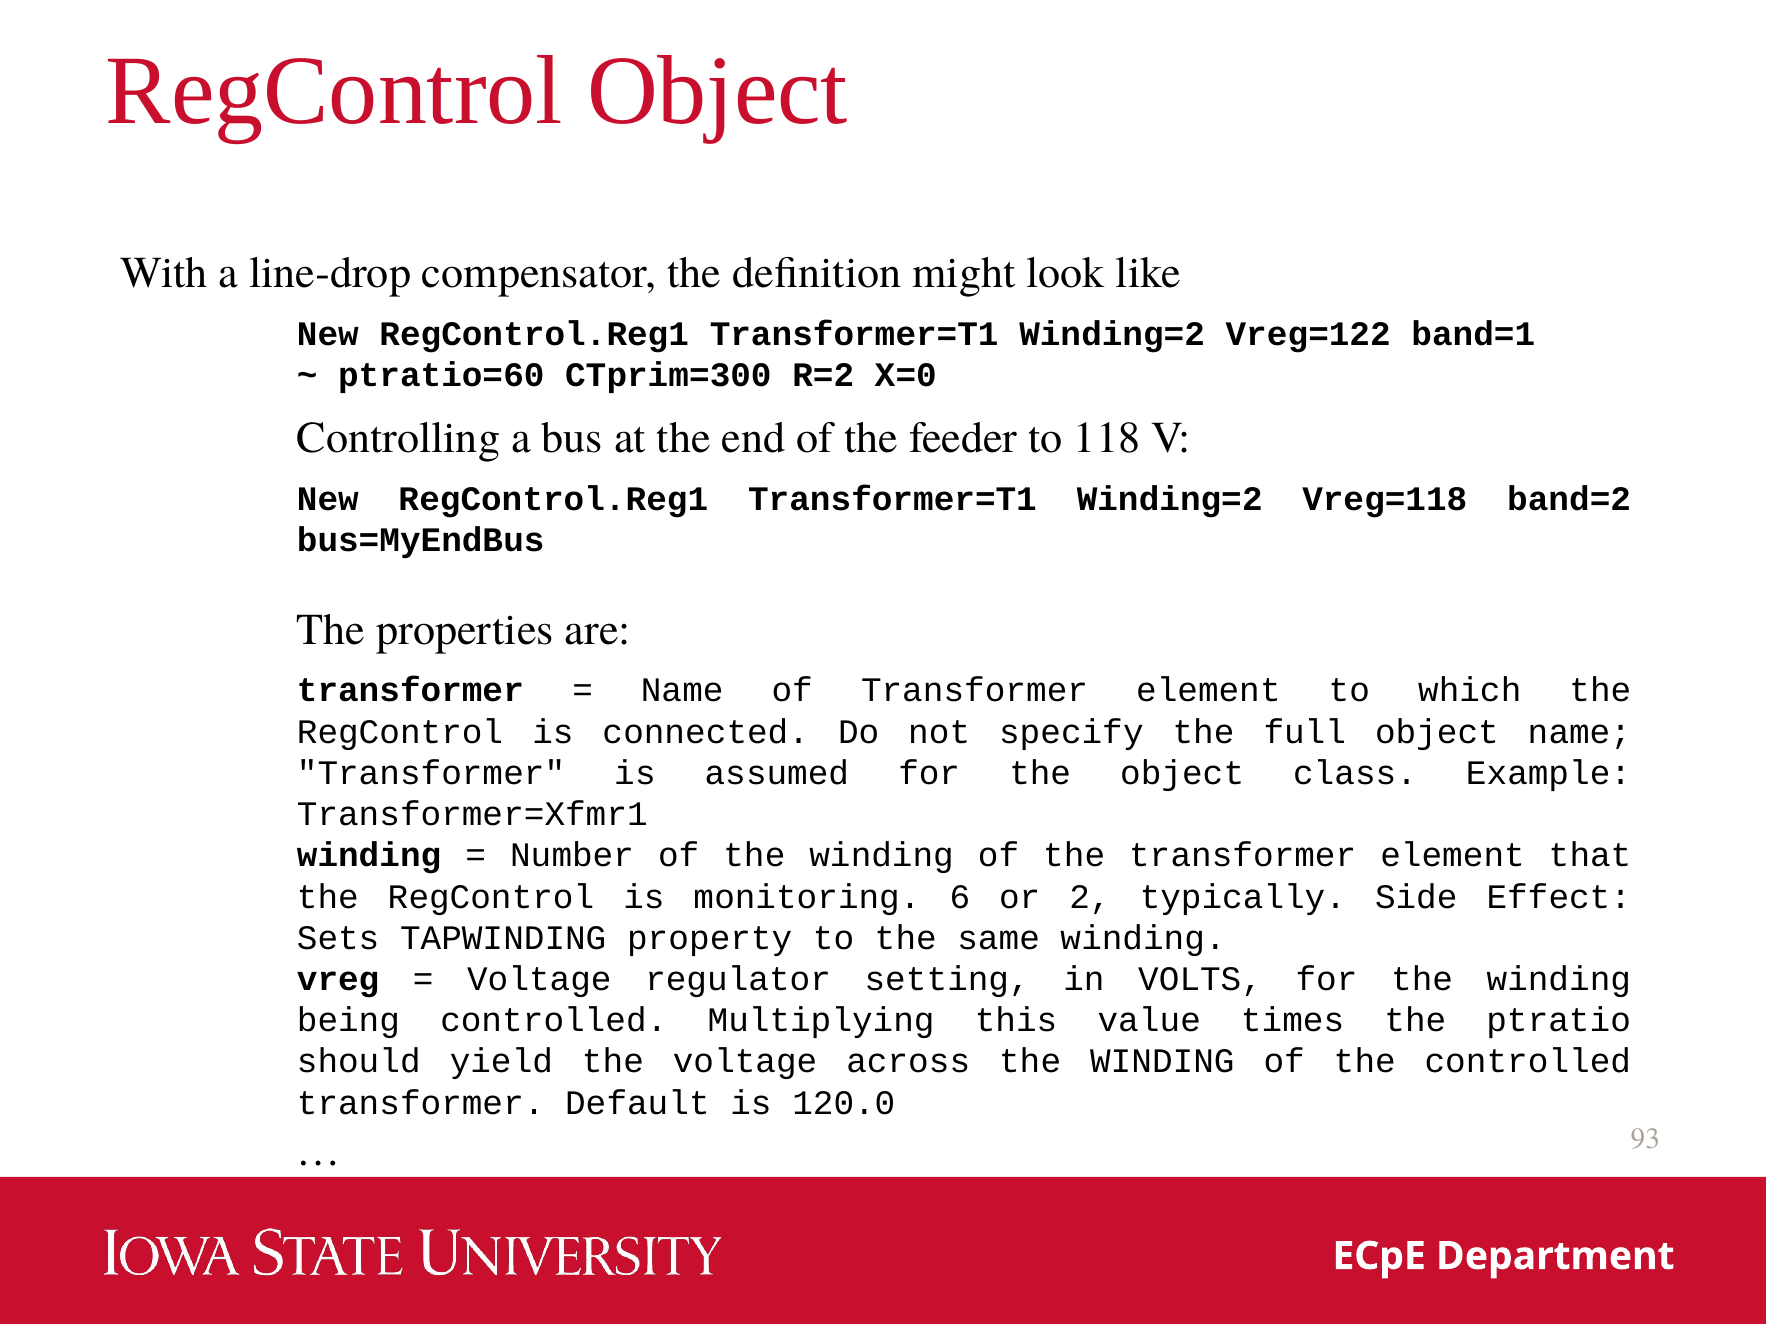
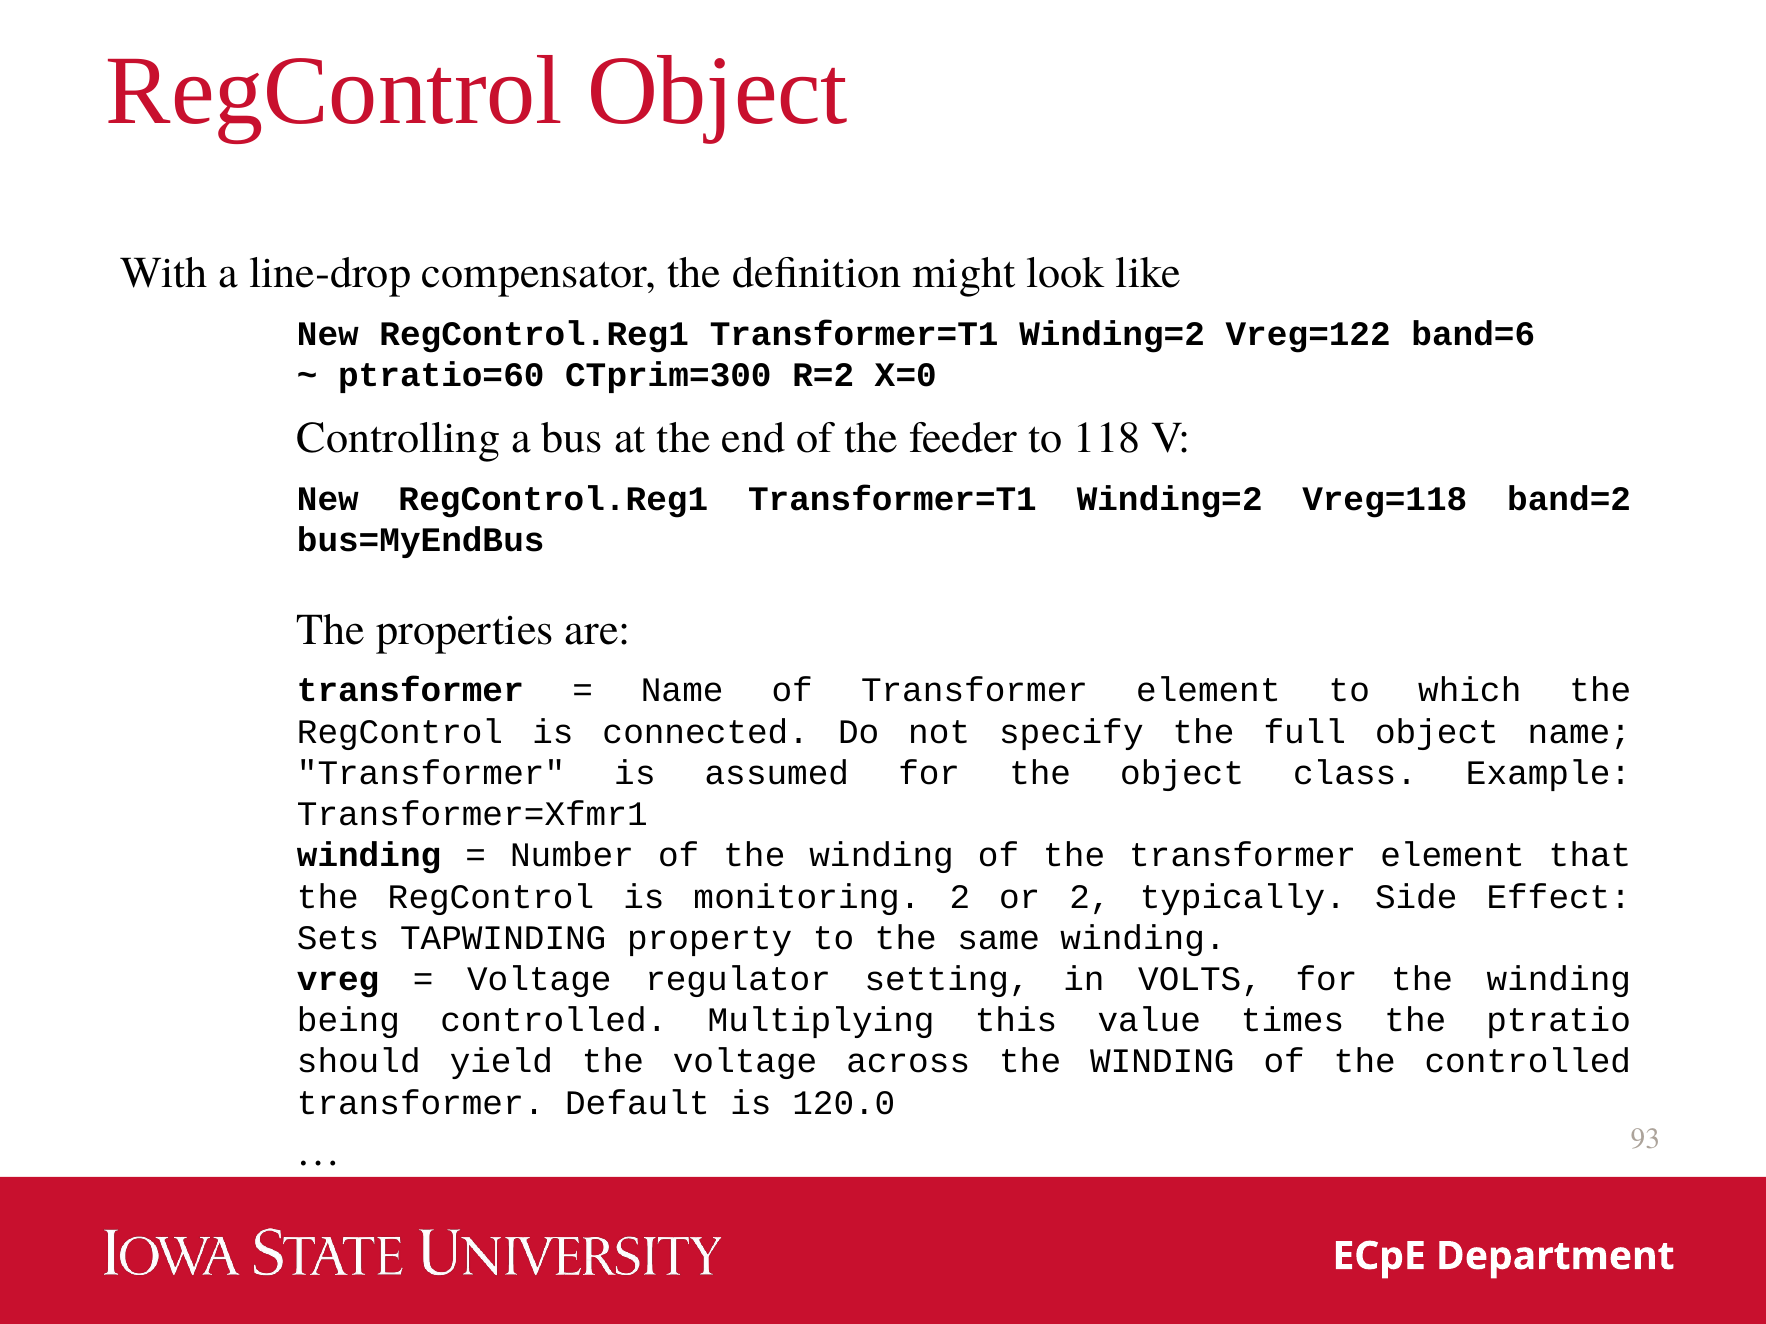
band=1: band=1 -> band=6 (1473, 335)
monitoring 6: 6 -> 2 (960, 897)
